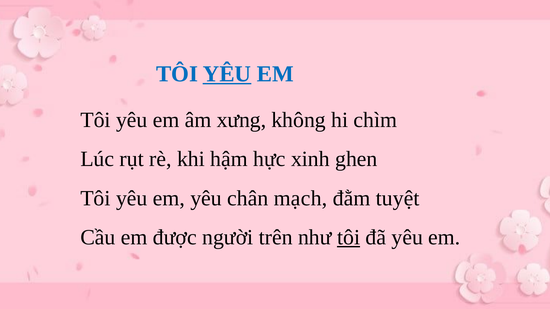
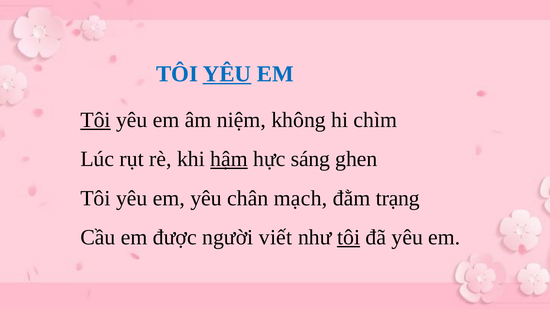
Tôi underline: none -> present (95, 120)
xưng: xưng -> niệm (241, 120)
hậm underline: none -> present (229, 159)
xinh: xinh -> sáng (311, 159)
tuyệt: tuyệt -> trạng (398, 198)
trên: trên -> viết (276, 238)
